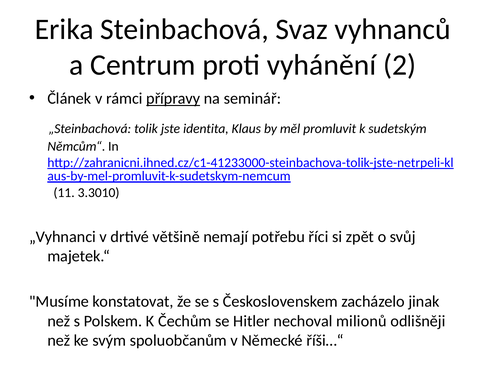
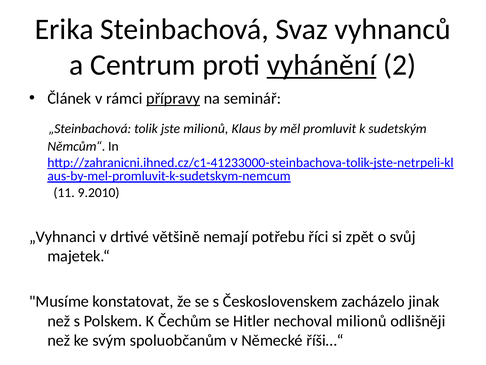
vyhánění underline: none -> present (322, 65)
jste identita: identita -> milionů (206, 128)
3.3010: 3.3010 -> 9.2010 (99, 192)
